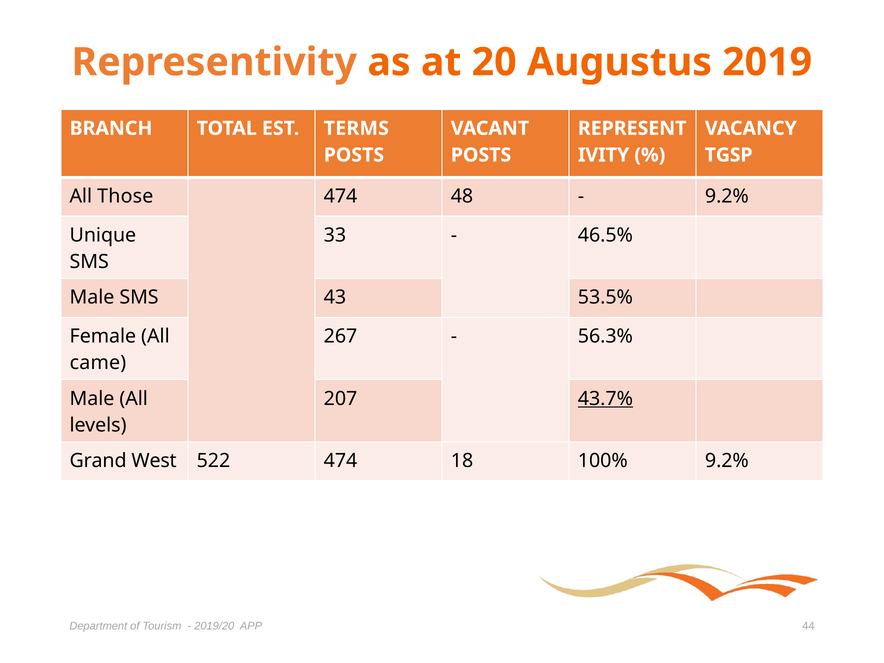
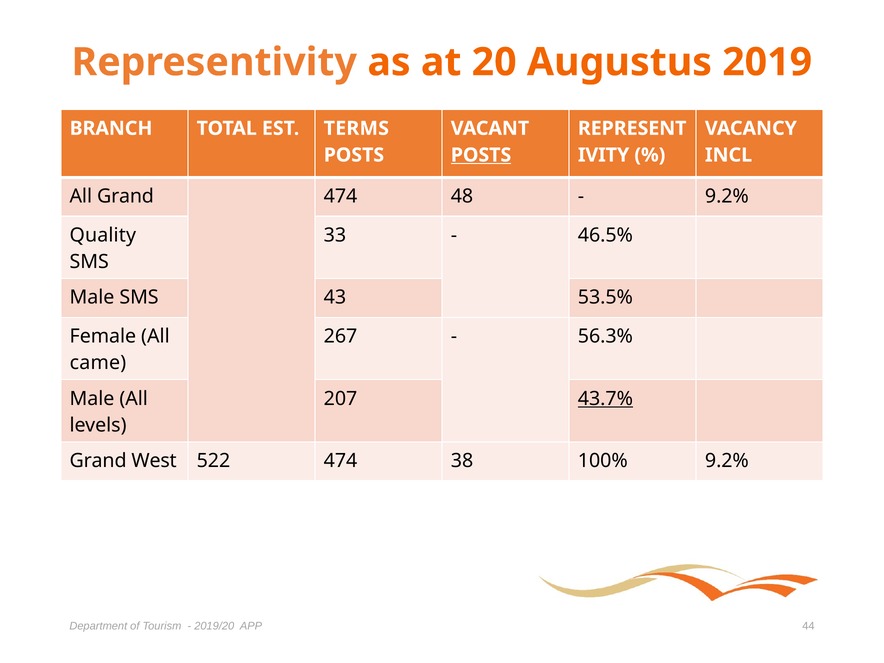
POSTS underline: none -> present (481, 155)
TGSP: TGSP -> INCL (729, 155)
All Those: Those -> Grand (125, 196)
Unique: Unique -> Quality (103, 235)
18: 18 -> 38 (462, 461)
